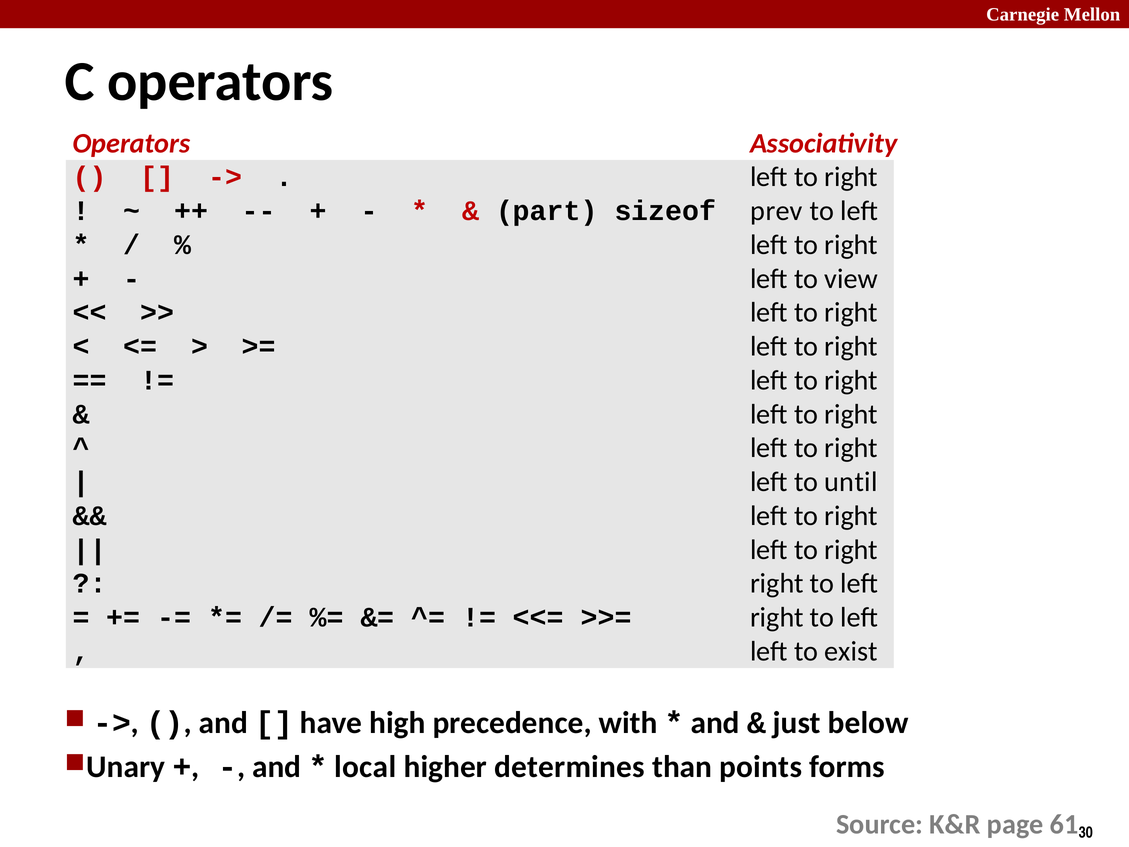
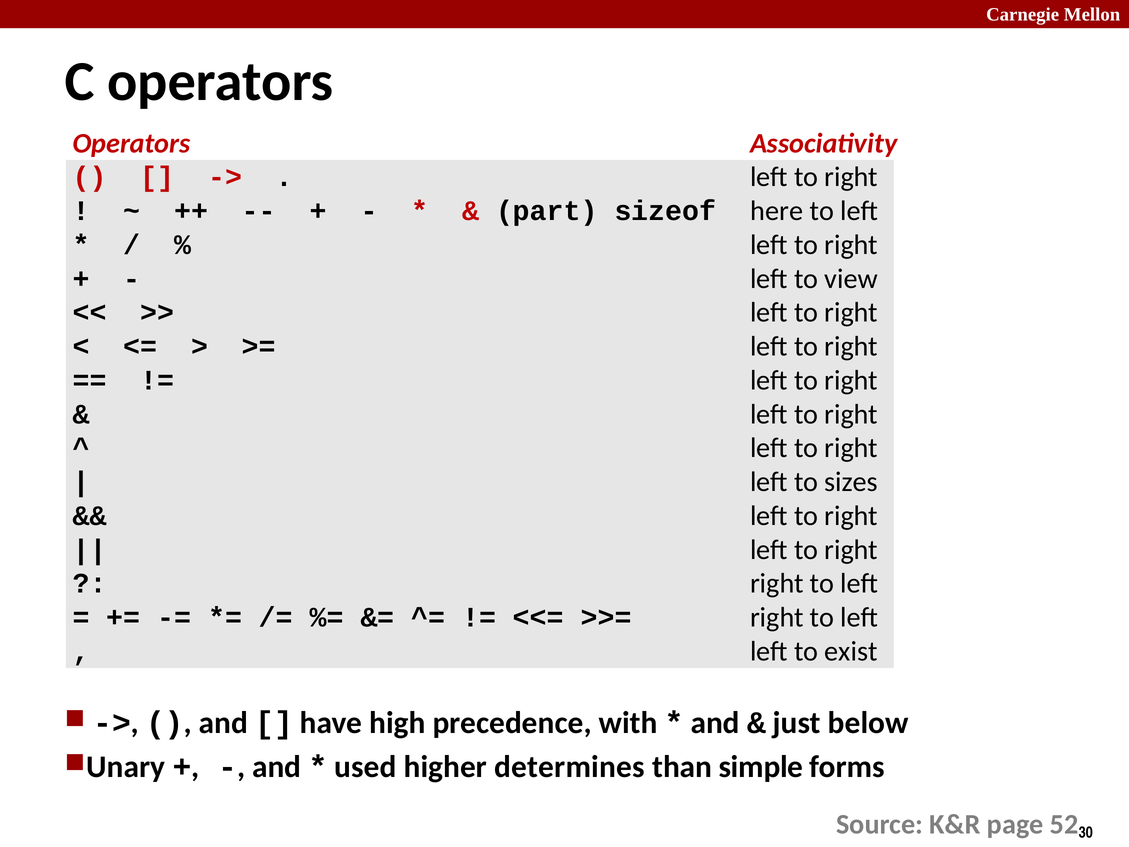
prev: prev -> here (777, 211)
until: until -> sizes (851, 482)
local: local -> used (365, 767)
points: points -> simple (761, 767)
61: 61 -> 52 (1064, 824)
